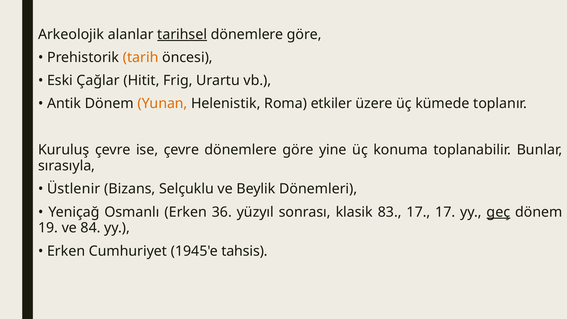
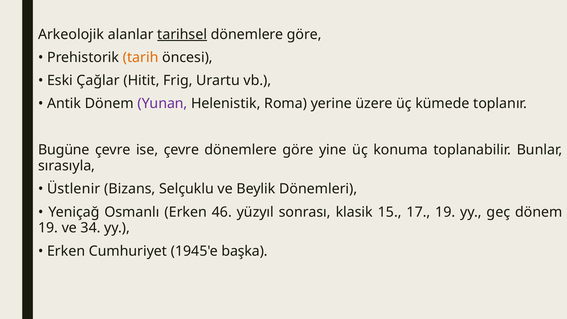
Yunan colour: orange -> purple (162, 104)
etkiler: etkiler -> yerine (331, 104)
Kuruluş: Kuruluş -> Bugüne (64, 150)
36: 36 -> 46 (222, 212)
83: 83 -> 15 (390, 212)
17 17: 17 -> 19 (445, 212)
geç underline: present -> none (498, 212)
84: 84 -> 34 (91, 228)
tahsis: tahsis -> başka (245, 251)
